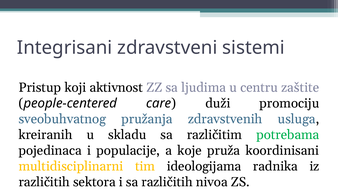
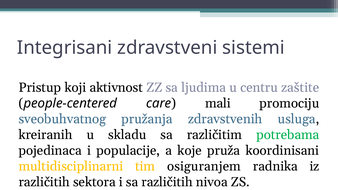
duži: duži -> mali (218, 103)
ideologijama: ideologijama -> osiguranjem (204, 166)
